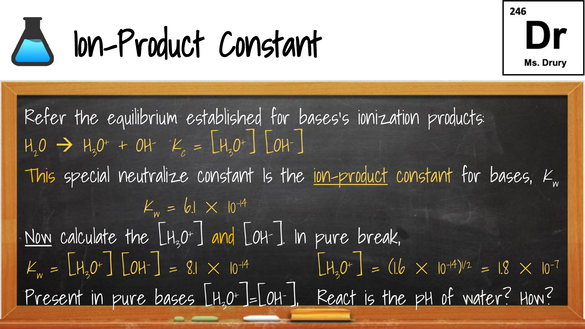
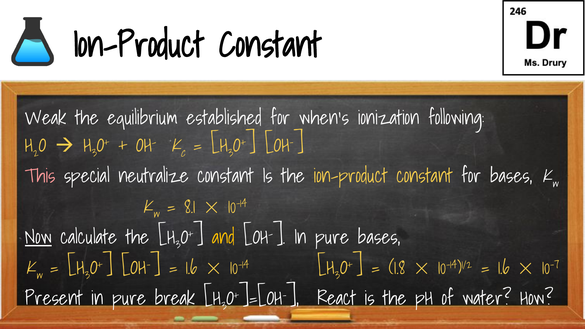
Refer: Refer -> Weak (46, 118)
bases’s: bases’s -> when’s (324, 118)
products: products -> following (456, 118)
This colour: yellow -> pink (40, 176)
ion-product underline: present -> none (351, 176)
6.1: 6.1 -> 8.1 (190, 207)
pure break: break -> bases (379, 237)
8.1: 8.1 -> 1.6 (192, 268)
1.6: 1.6 -> 1.8 (397, 268)
1.8: 1.8 -> 1.6 (504, 268)
pure bases: bases -> break (175, 299)
